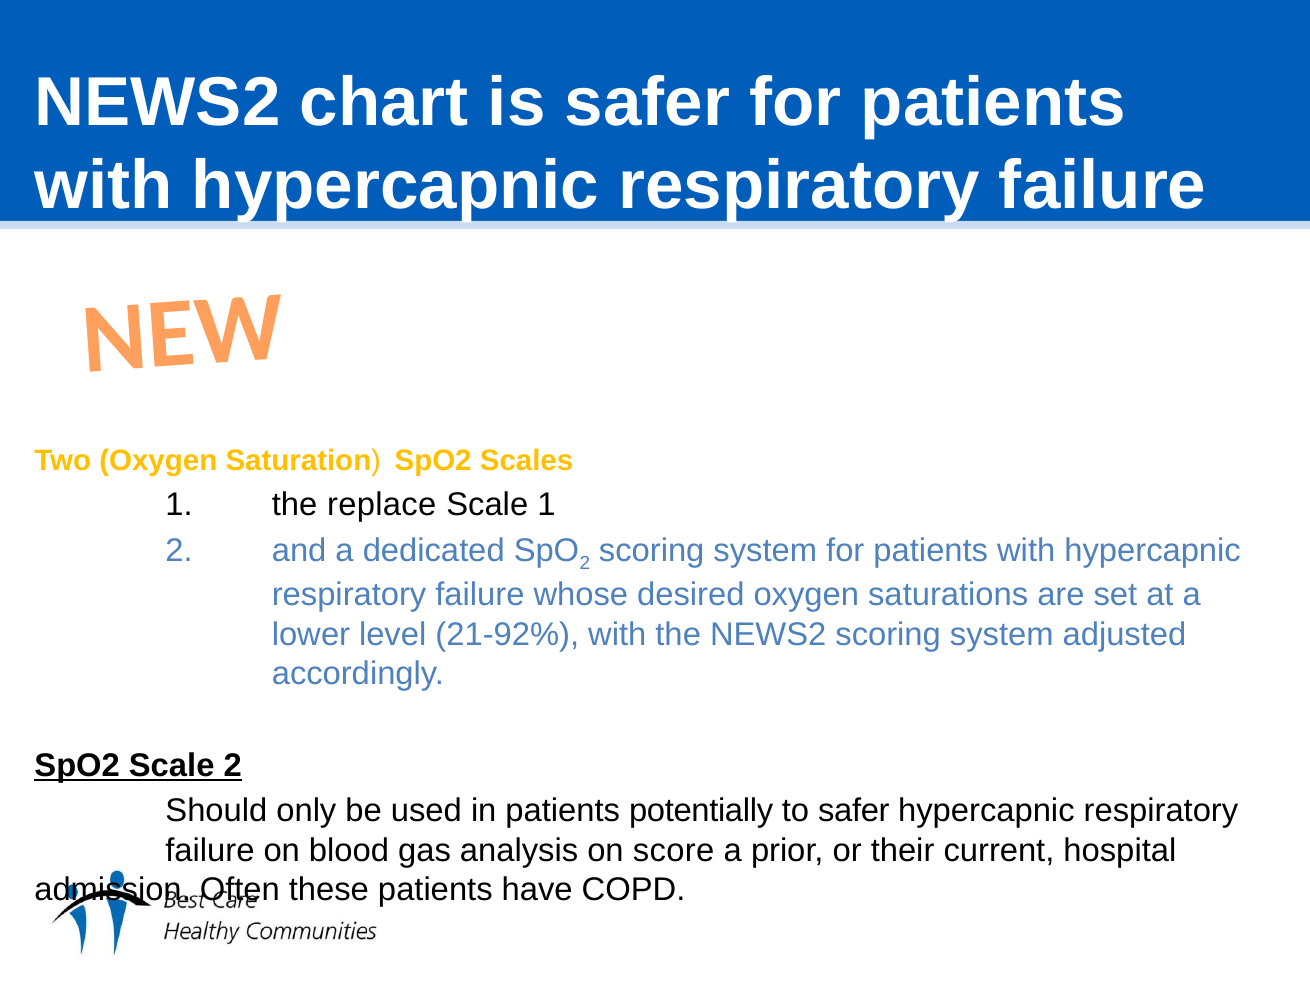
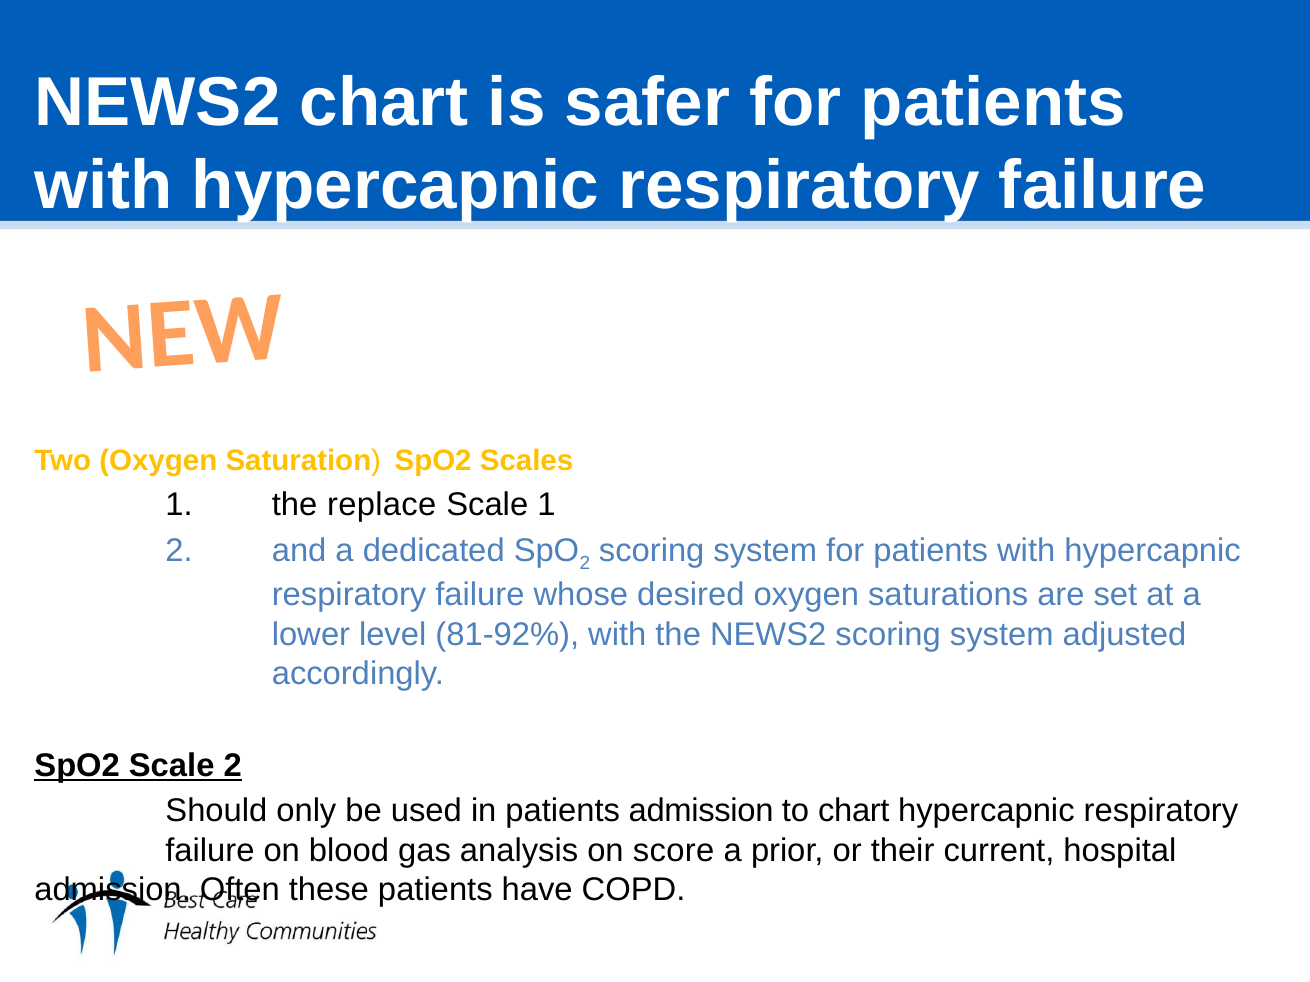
21-92%: 21-92% -> 81-92% (507, 635)
patients potentially: potentially -> admission (701, 811)
to safer: safer -> chart (854, 811)
